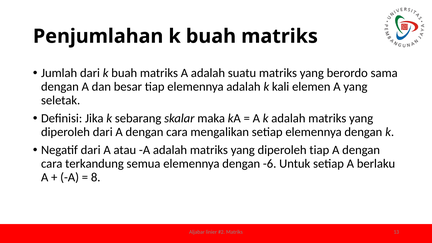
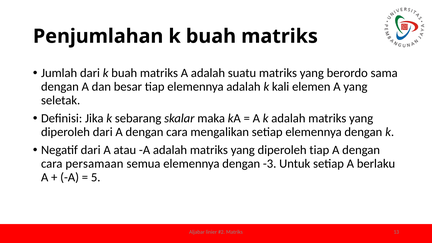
terkandung: terkandung -> persamaan (94, 164)
-6: -6 -> -3 (270, 164)
8: 8 -> 5 (96, 177)
